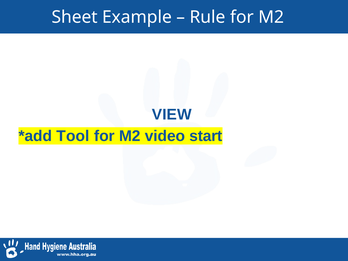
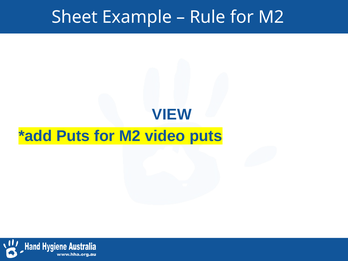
Tool: Tool -> Puts (73, 136)
video start: start -> puts (206, 136)
